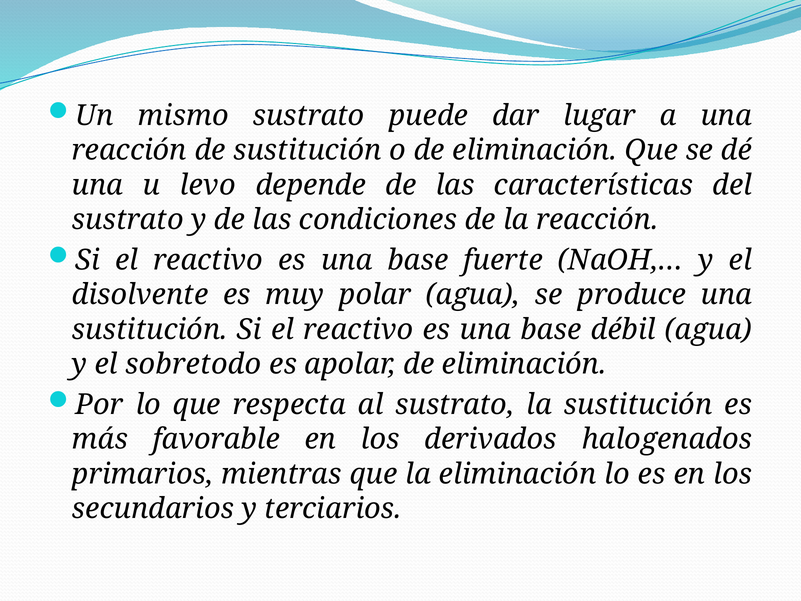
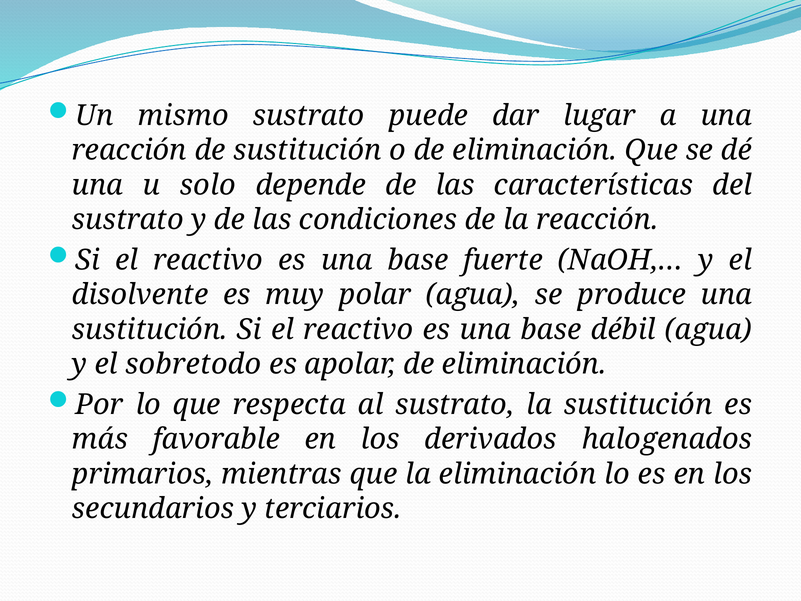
levo: levo -> solo (208, 185)
